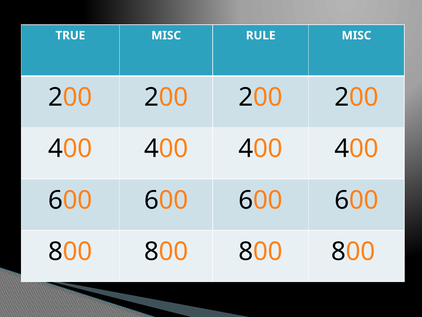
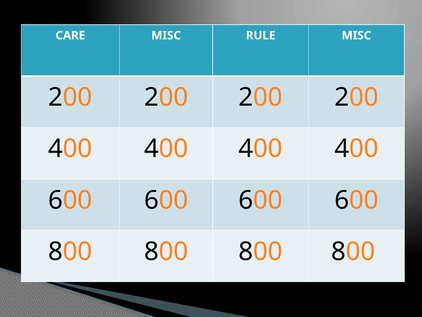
TRUE: TRUE -> CARE (70, 35)
